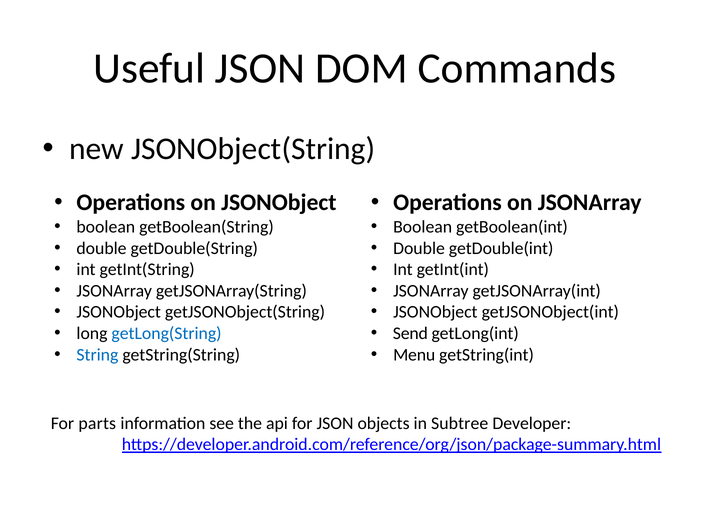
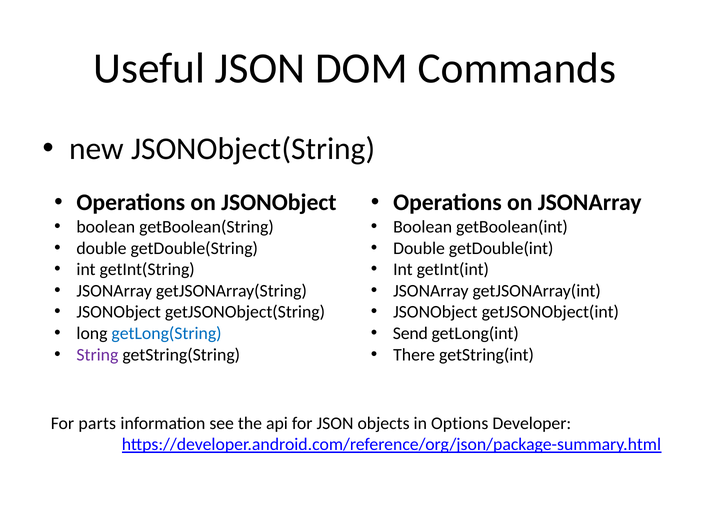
String colour: blue -> purple (97, 355)
Menu: Menu -> There (414, 355)
Subtree: Subtree -> Options (460, 424)
